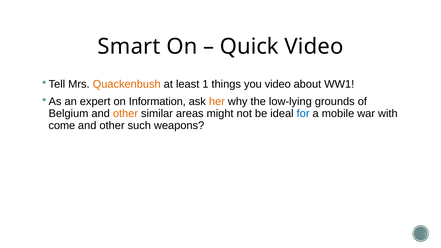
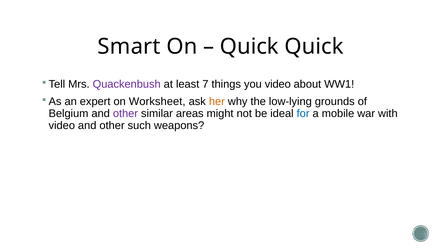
Quick Video: Video -> Quick (314, 46)
Quackenbush colour: orange -> purple (127, 84)
1: 1 -> 7 (205, 84)
Information: Information -> Worksheet (157, 102)
other colour: orange -> purple (125, 114)
come: come -> video (62, 125)
